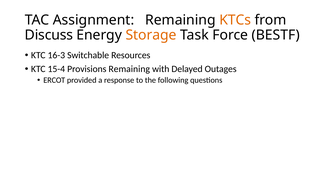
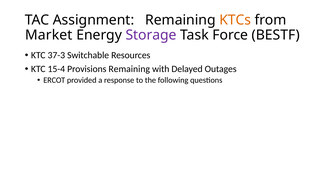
Discuss: Discuss -> Market (49, 35)
Storage colour: orange -> purple (151, 35)
16-3: 16-3 -> 37-3 (56, 55)
